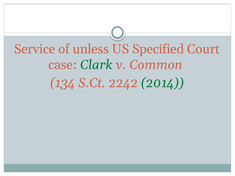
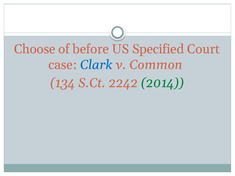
Service: Service -> Choose (35, 49)
unless: unless -> before (91, 49)
Clark colour: green -> blue (96, 65)
